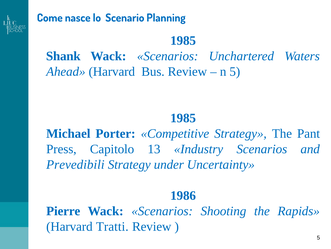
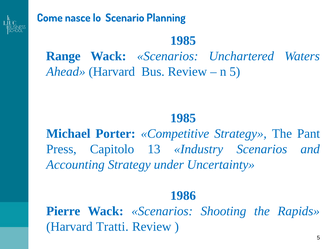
Shank: Shank -> Range (63, 56)
Prevedibili: Prevedibili -> Accounting (75, 164)
